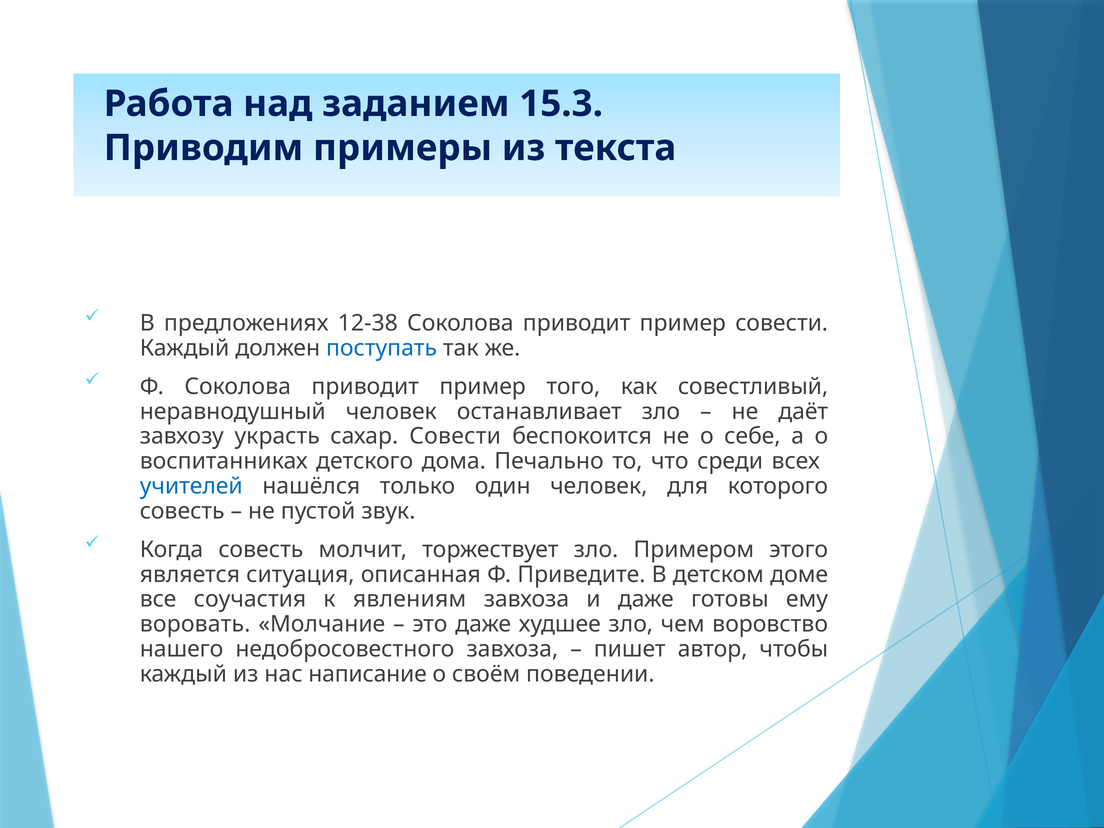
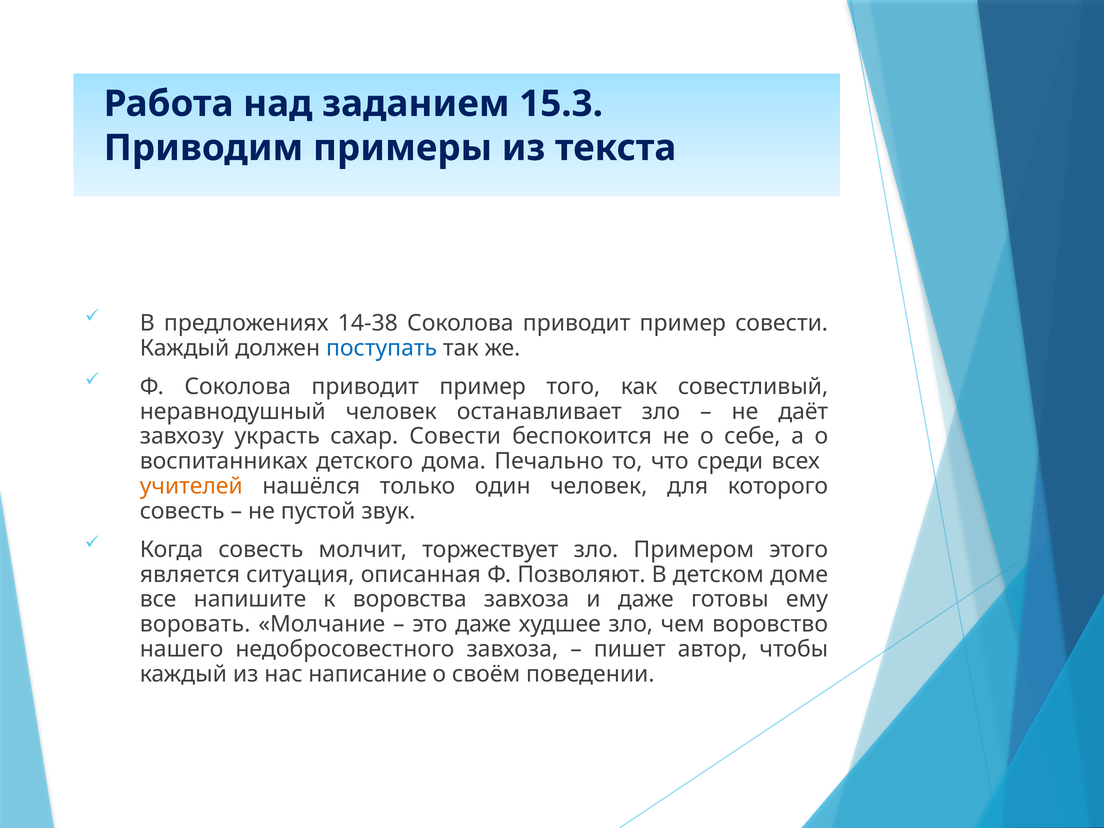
12-38: 12-38 -> 14-38 (368, 323)
учителей colour: blue -> orange (191, 486)
Приведите: Приведите -> Позволяют (581, 574)
соучастия: соучастия -> напишите (250, 599)
явлениям: явлениям -> воровства (410, 599)
